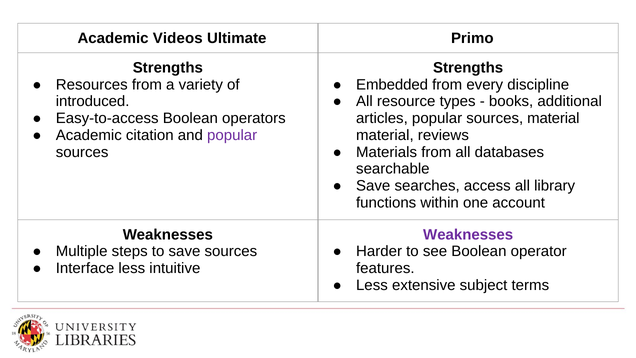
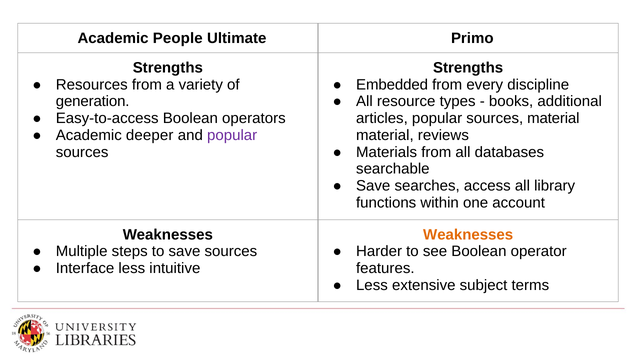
Videos: Videos -> People (178, 38)
introduced: introduced -> generation (93, 101)
citation: citation -> deeper (150, 135)
Weaknesses colour: purple -> orange (468, 235)
